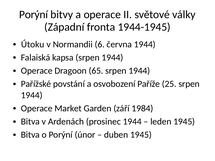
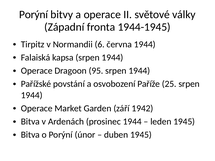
Útoku: Útoku -> Tirpitz (33, 44)
65: 65 -> 95 (96, 71)
1984: 1984 -> 1942 (142, 109)
